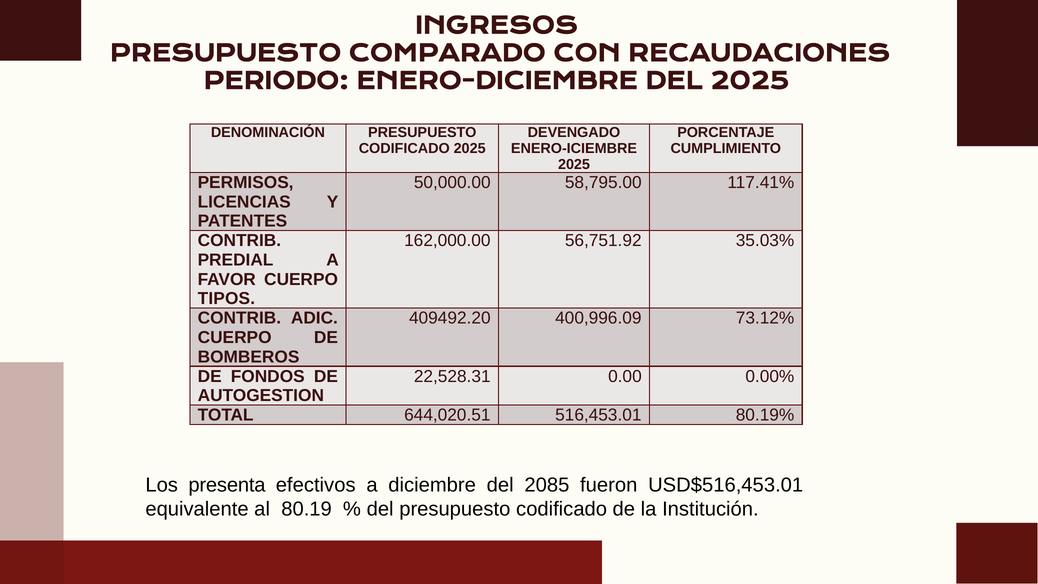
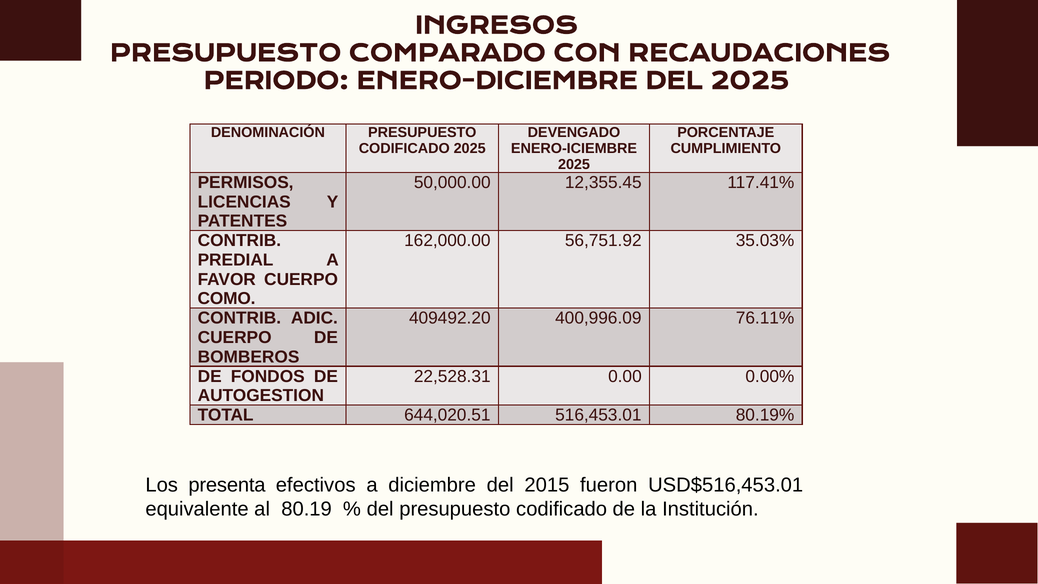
58,795.00: 58,795.00 -> 12,355.45 (603, 182)
TIPOS: TIPOS -> COMO (227, 299)
73.12%: 73.12% -> 76.11% (765, 318)
2085: 2085 -> 2015 (547, 485)
